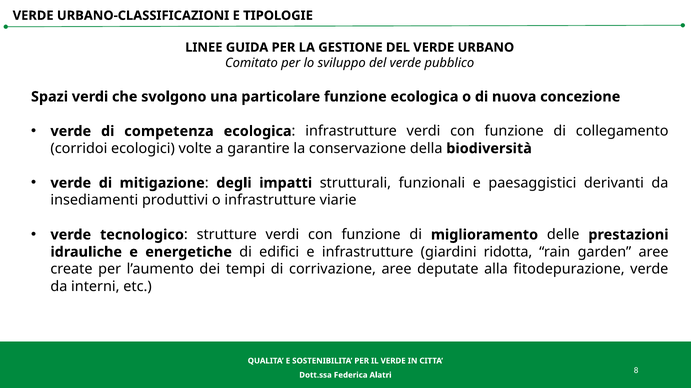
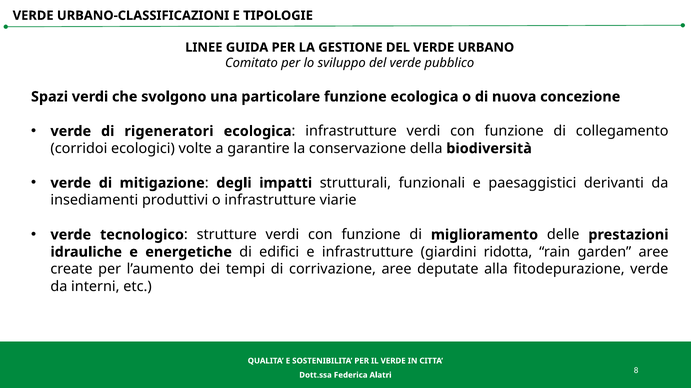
competenza: competenza -> rigeneratori (169, 131)
